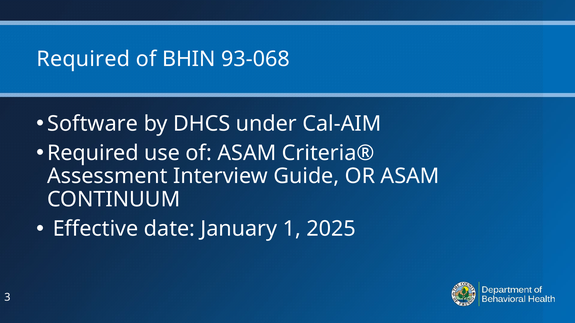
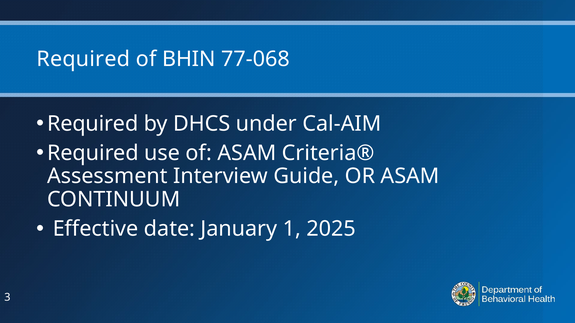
93-068: 93-068 -> 77-068 (256, 59)
Software: Software -> Required (93, 124)
